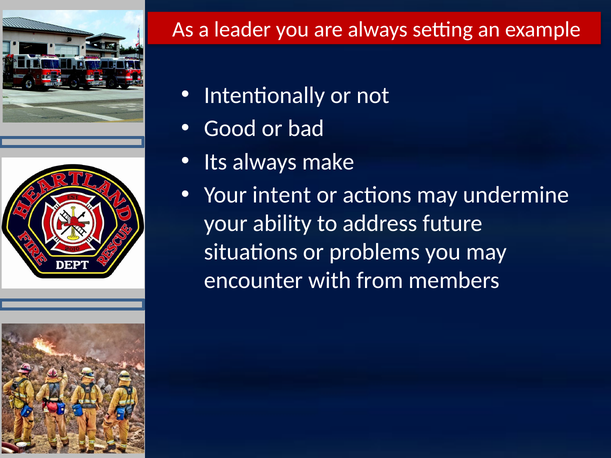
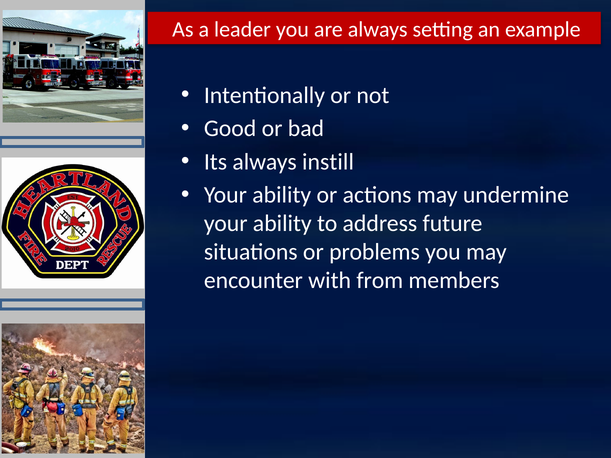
make: make -> instill (328, 162)
intent: intent -> ability (282, 195)
